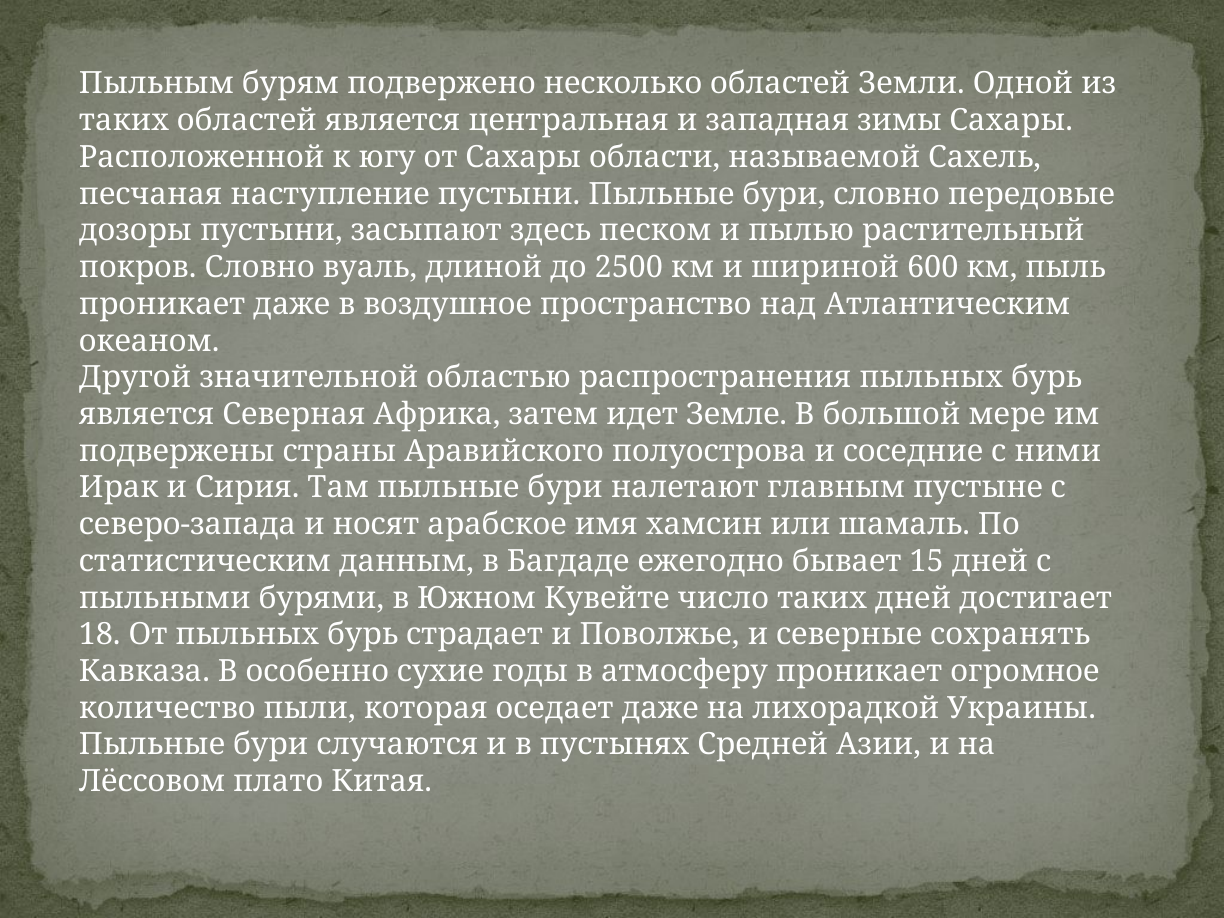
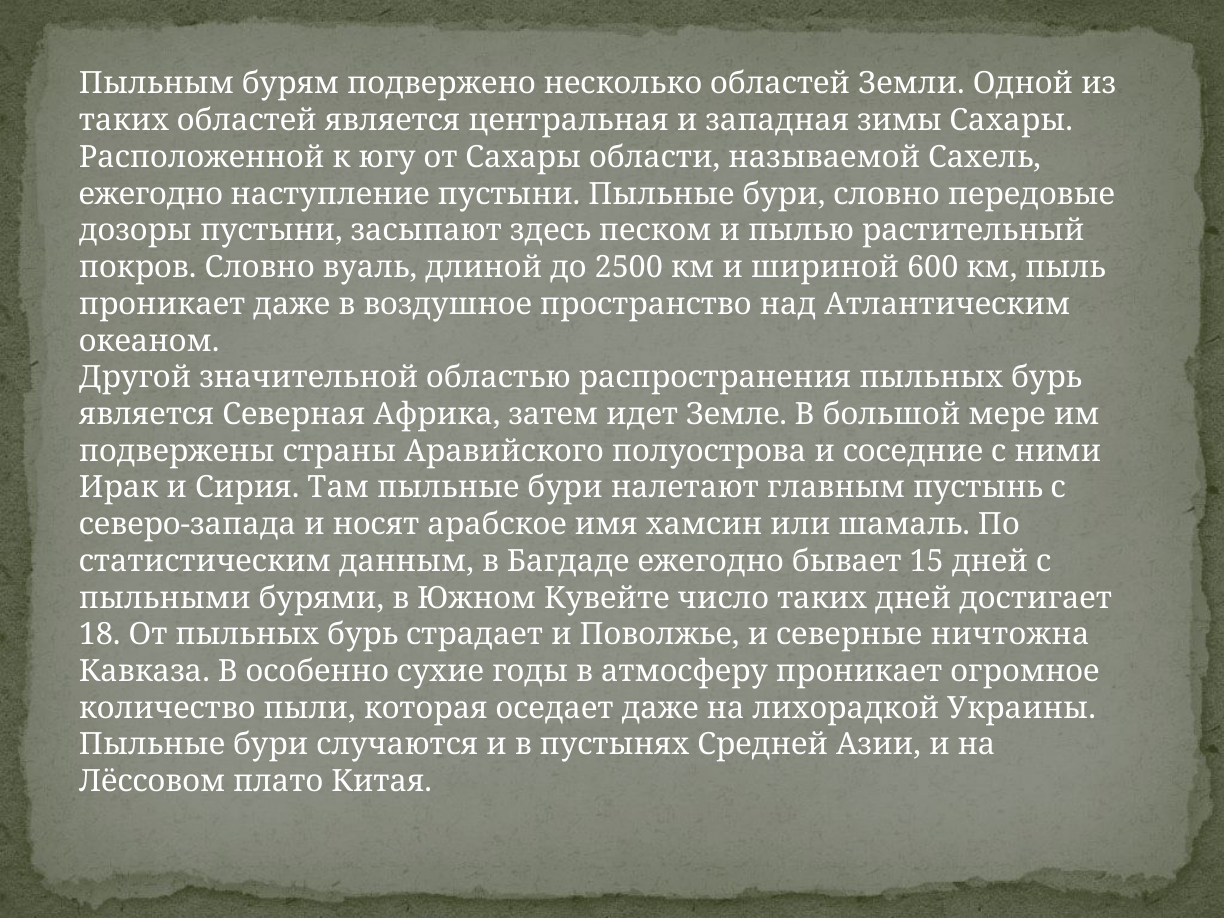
песчаная: песчаная -> ежегодно (151, 194)
пустыне: пустыне -> пустынь (978, 488)
сохранять: сохранять -> ничтожна (1010, 635)
